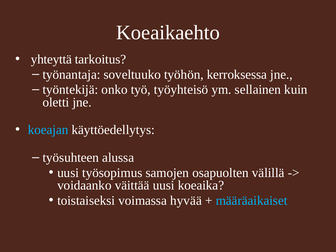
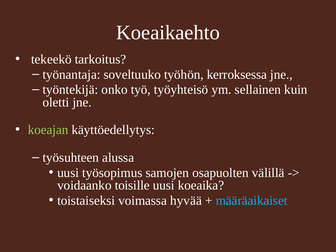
yhteyttä: yhteyttä -> tekeekö (51, 59)
koeajan colour: light blue -> light green (48, 130)
väittää: väittää -> toisille (132, 185)
